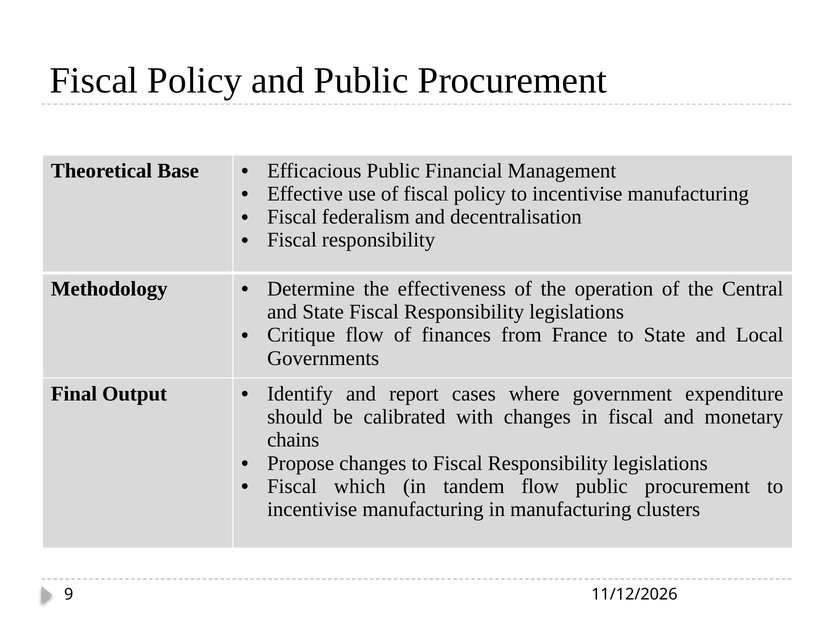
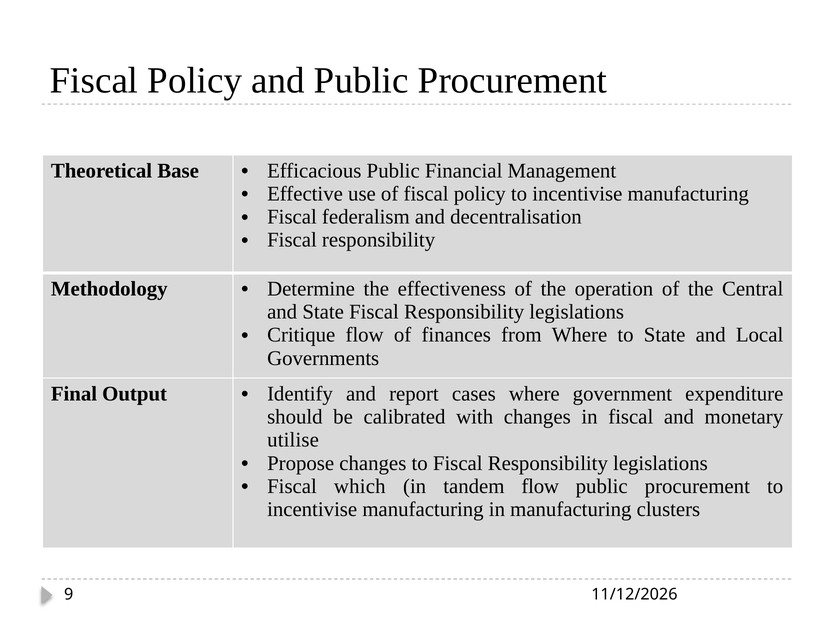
from France: France -> Where (580, 335)
chains: chains -> utilise (293, 440)
